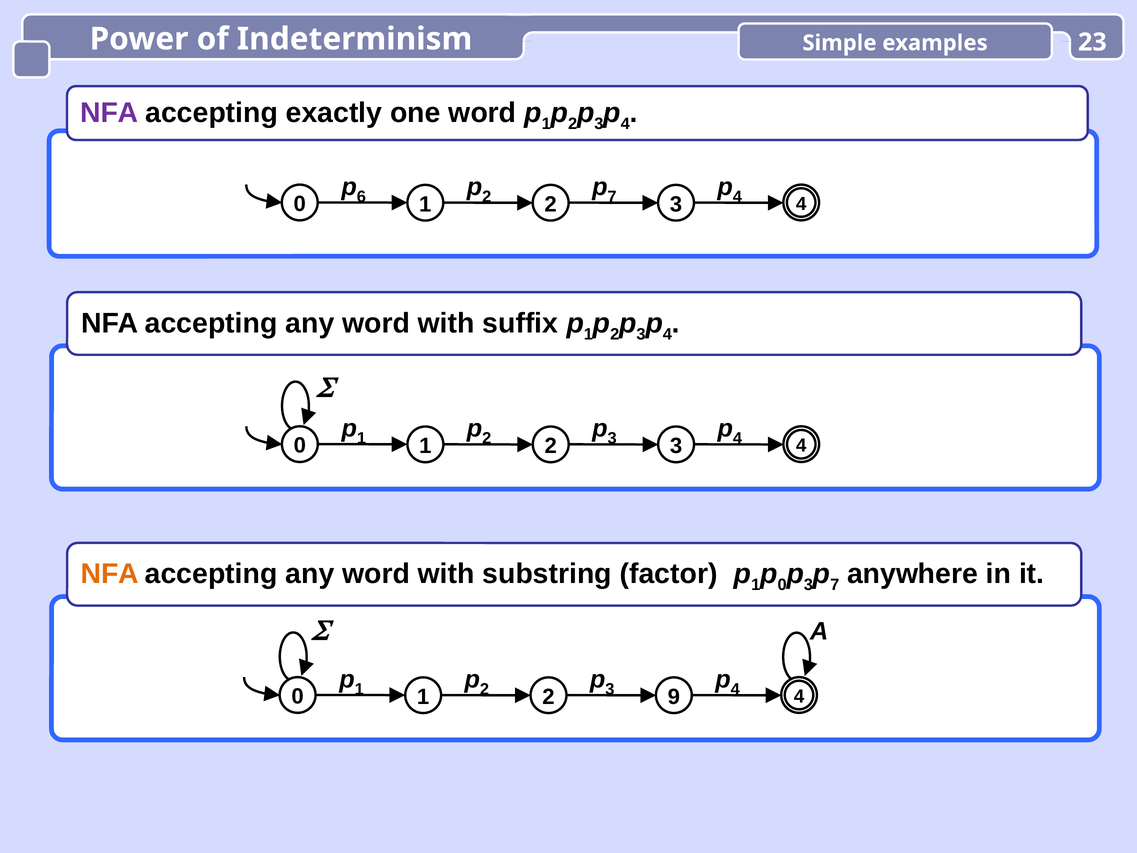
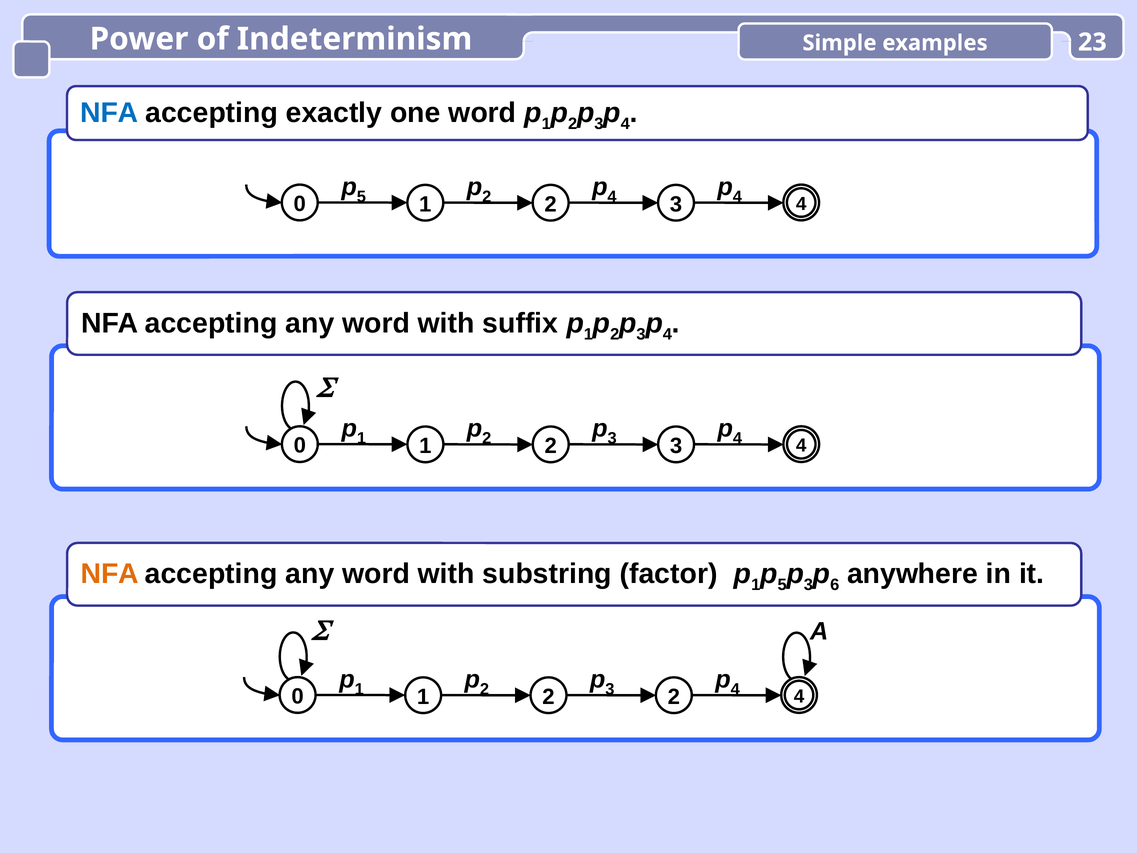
NFA colour: purple -> blue (109, 113)
6: 6 -> 5 (361, 197)
7: 7 -> 4 (612, 197)
0: 0 -> 5 (782, 585)
7: 7 -> 6 (835, 585)
3 9: 9 -> 2 (674, 697)
